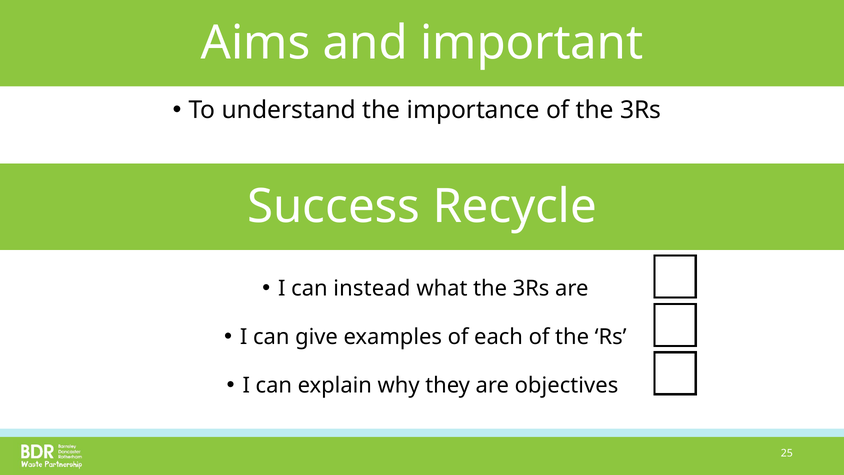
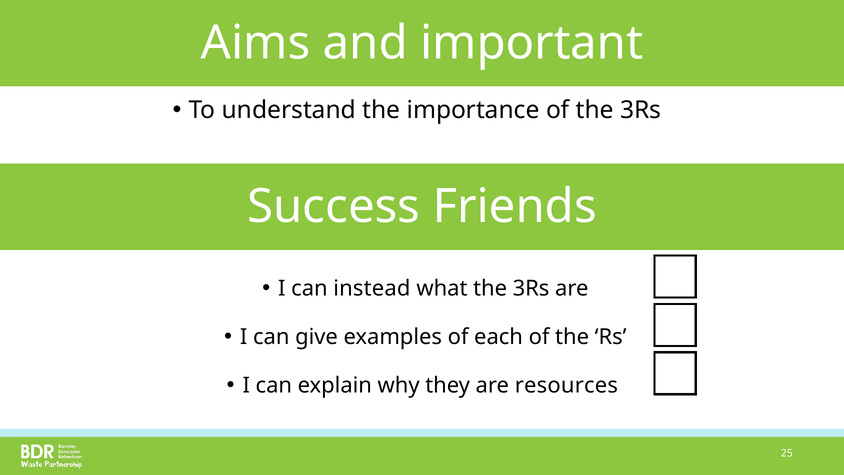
Recycle: Recycle -> Friends (515, 206)
objectives: objectives -> resources (566, 385)
